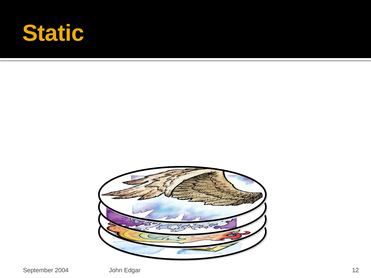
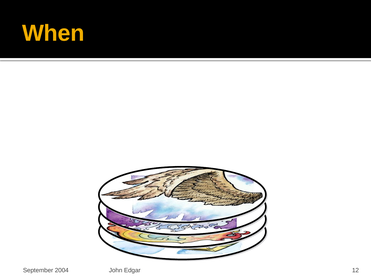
Static: Static -> When (53, 33)
